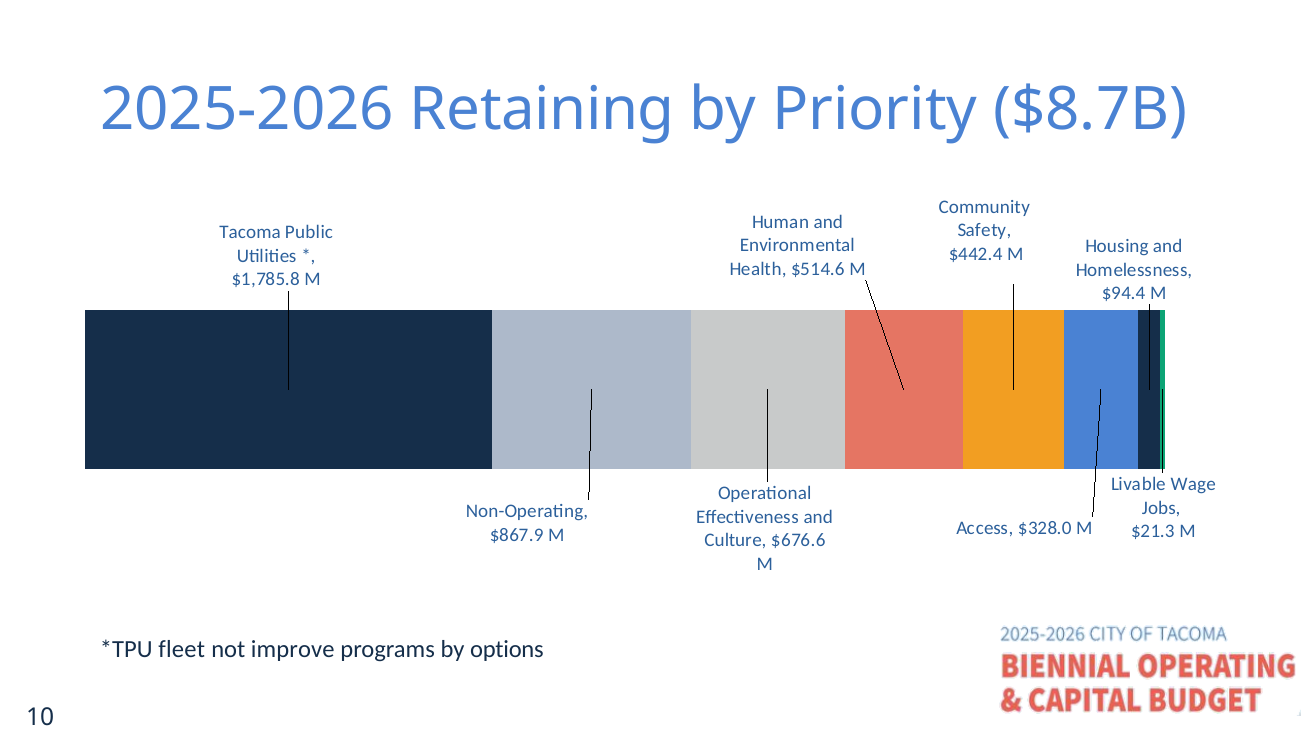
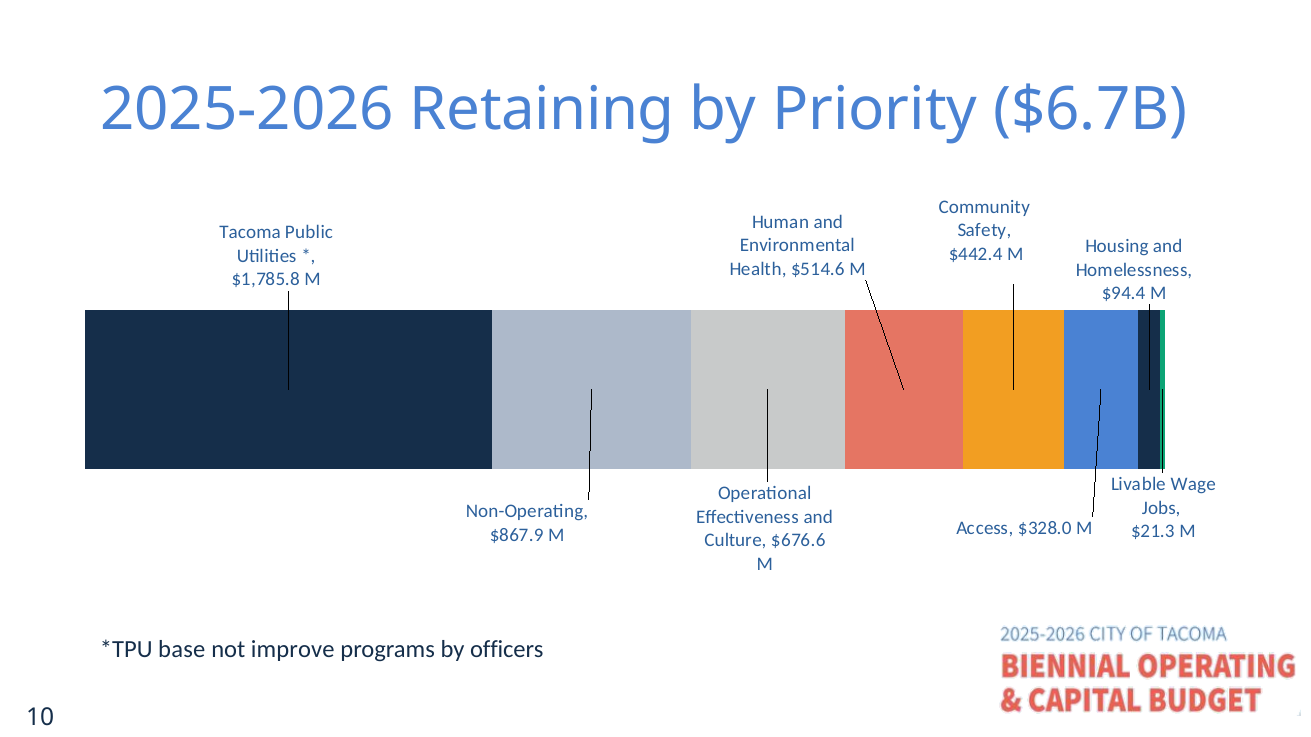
$8.7B: $8.7B -> $6.7B (1090, 110)
fleet: fleet -> base (182, 650)
options: options -> officers (507, 650)
